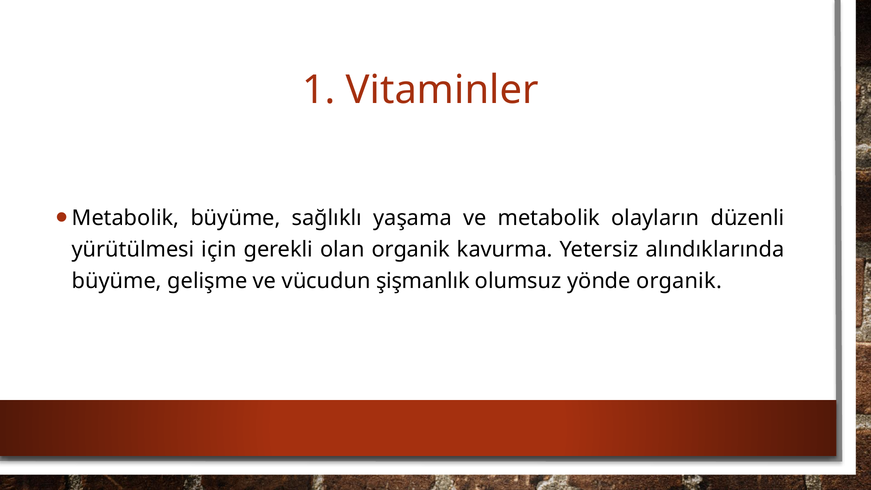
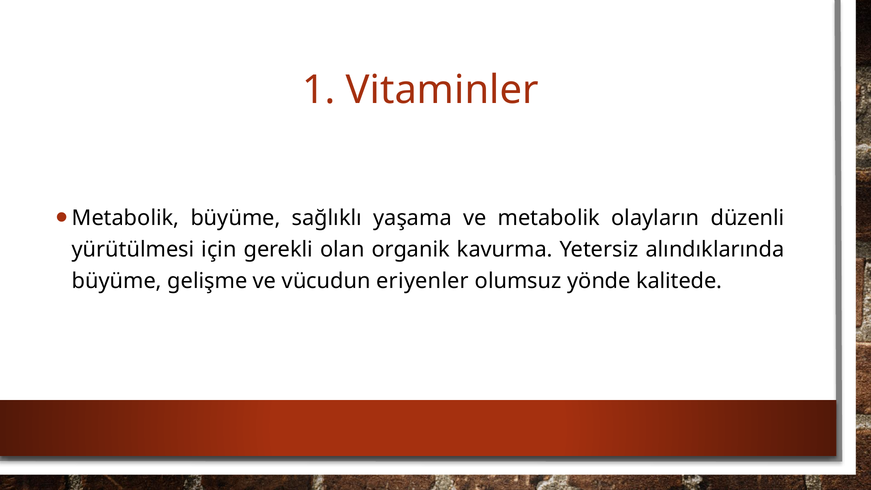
şişmanlık: şişmanlık -> eriyenler (423, 281)
yönde organik: organik -> kalitede (679, 281)
